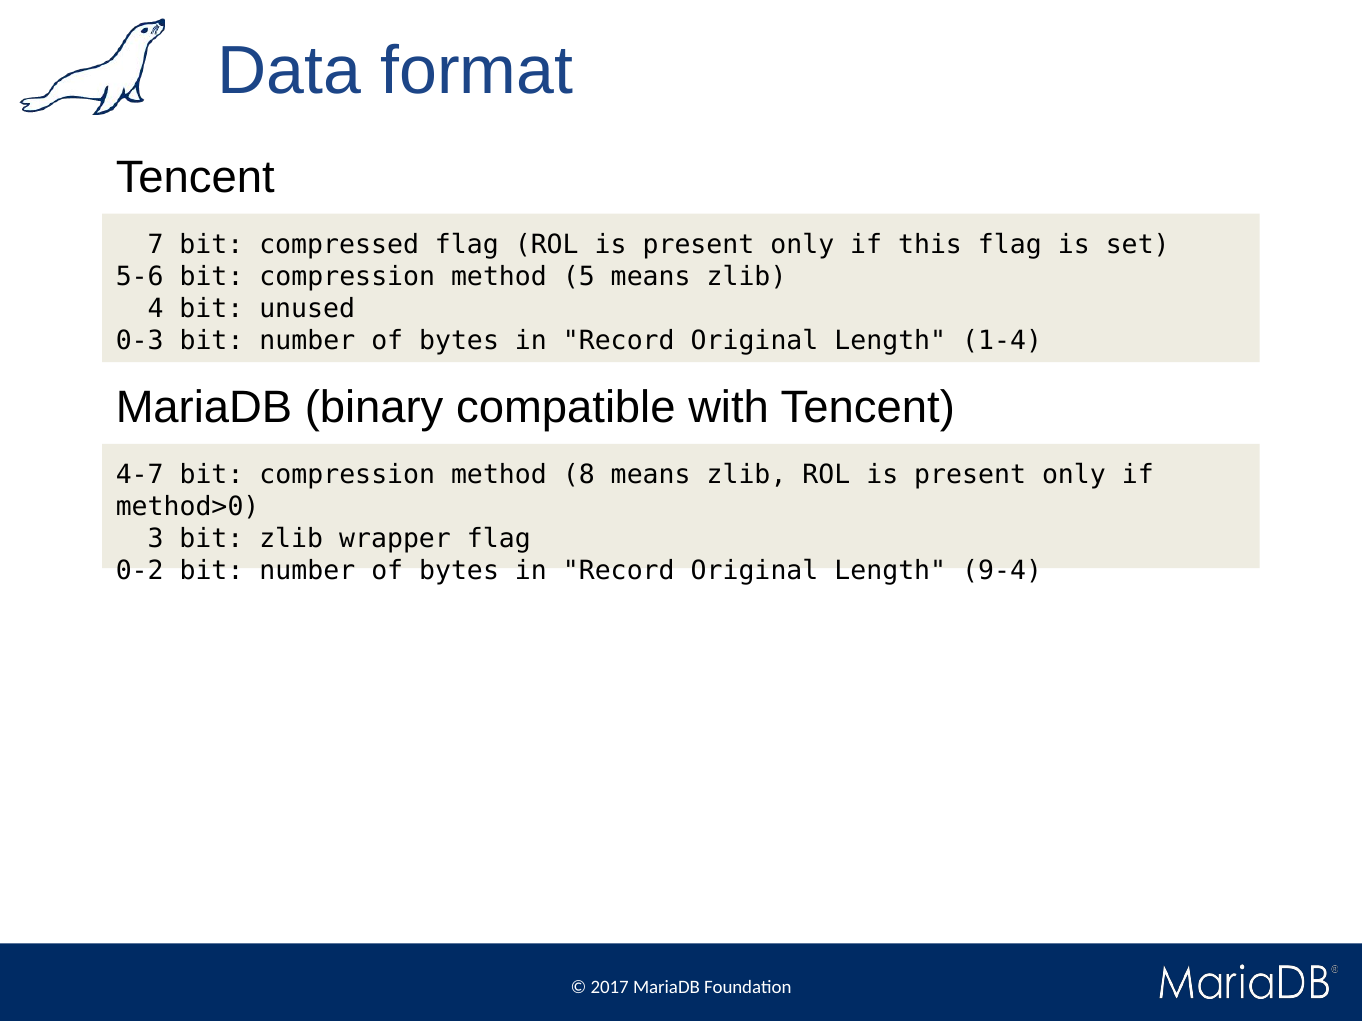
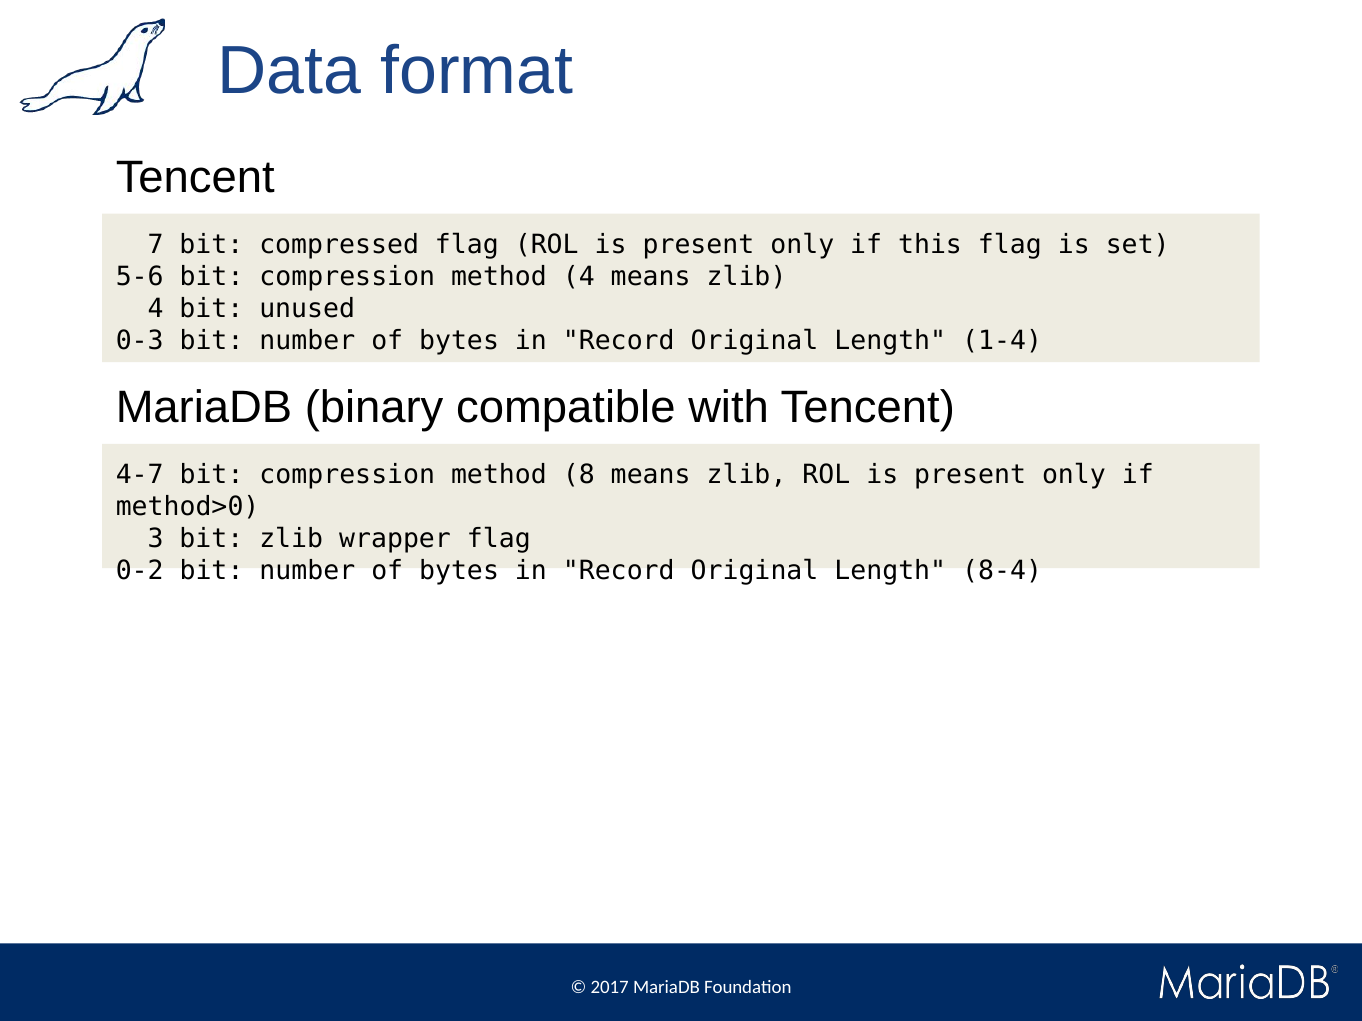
method 5: 5 -> 4 (579, 277)
9-4: 9-4 -> 8-4 (1002, 571)
